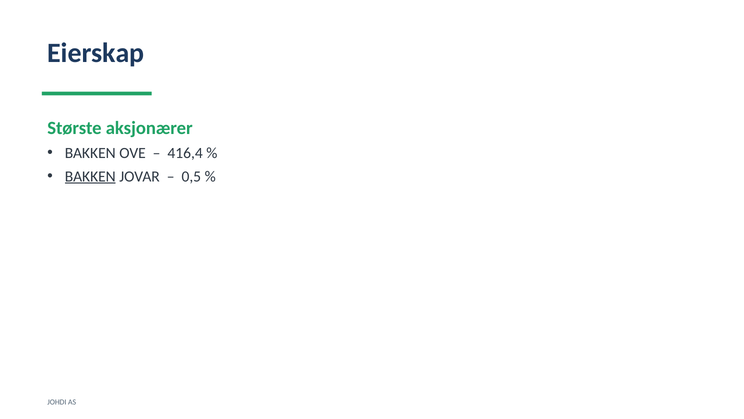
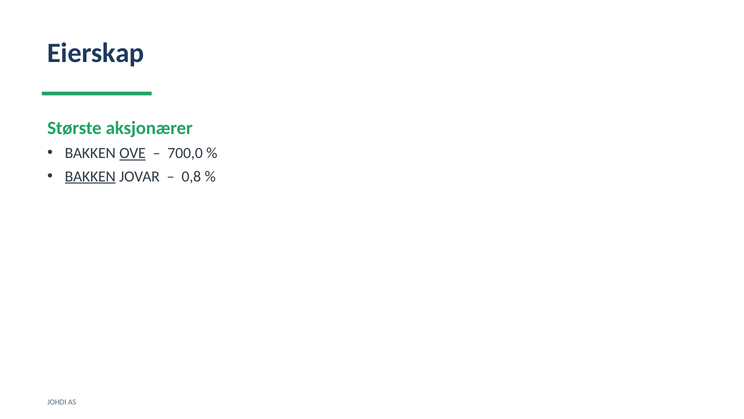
OVE underline: none -> present (133, 153)
416,4: 416,4 -> 700,0 (185, 153)
0,5: 0,5 -> 0,8 (191, 176)
